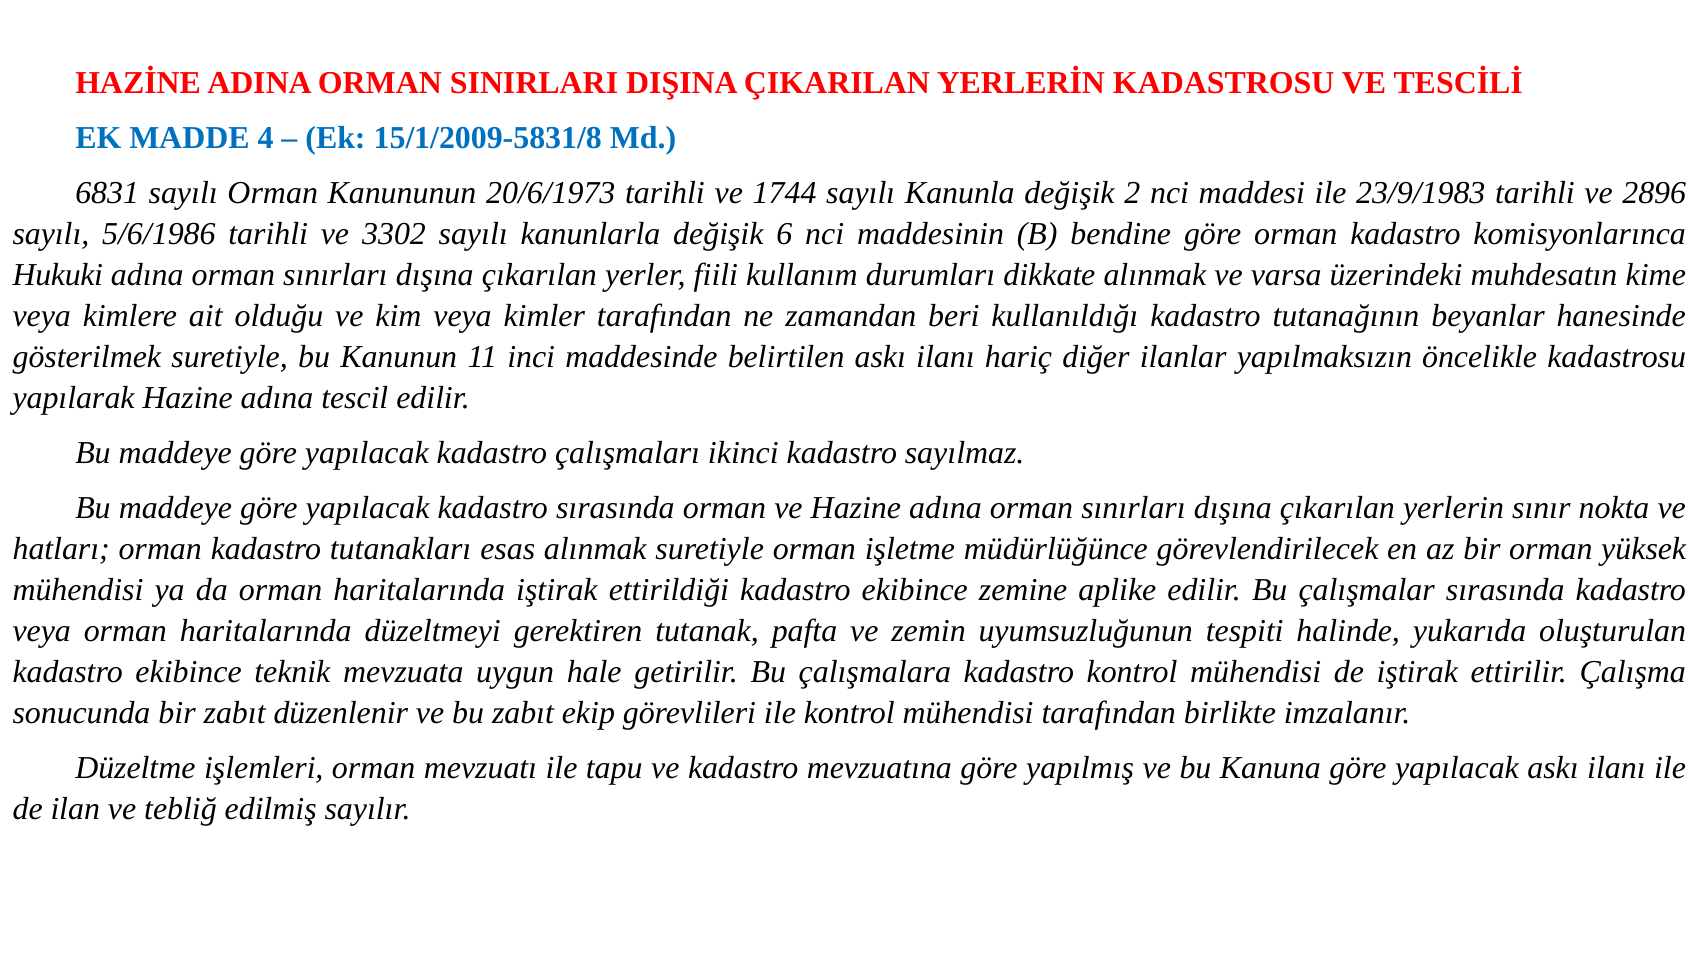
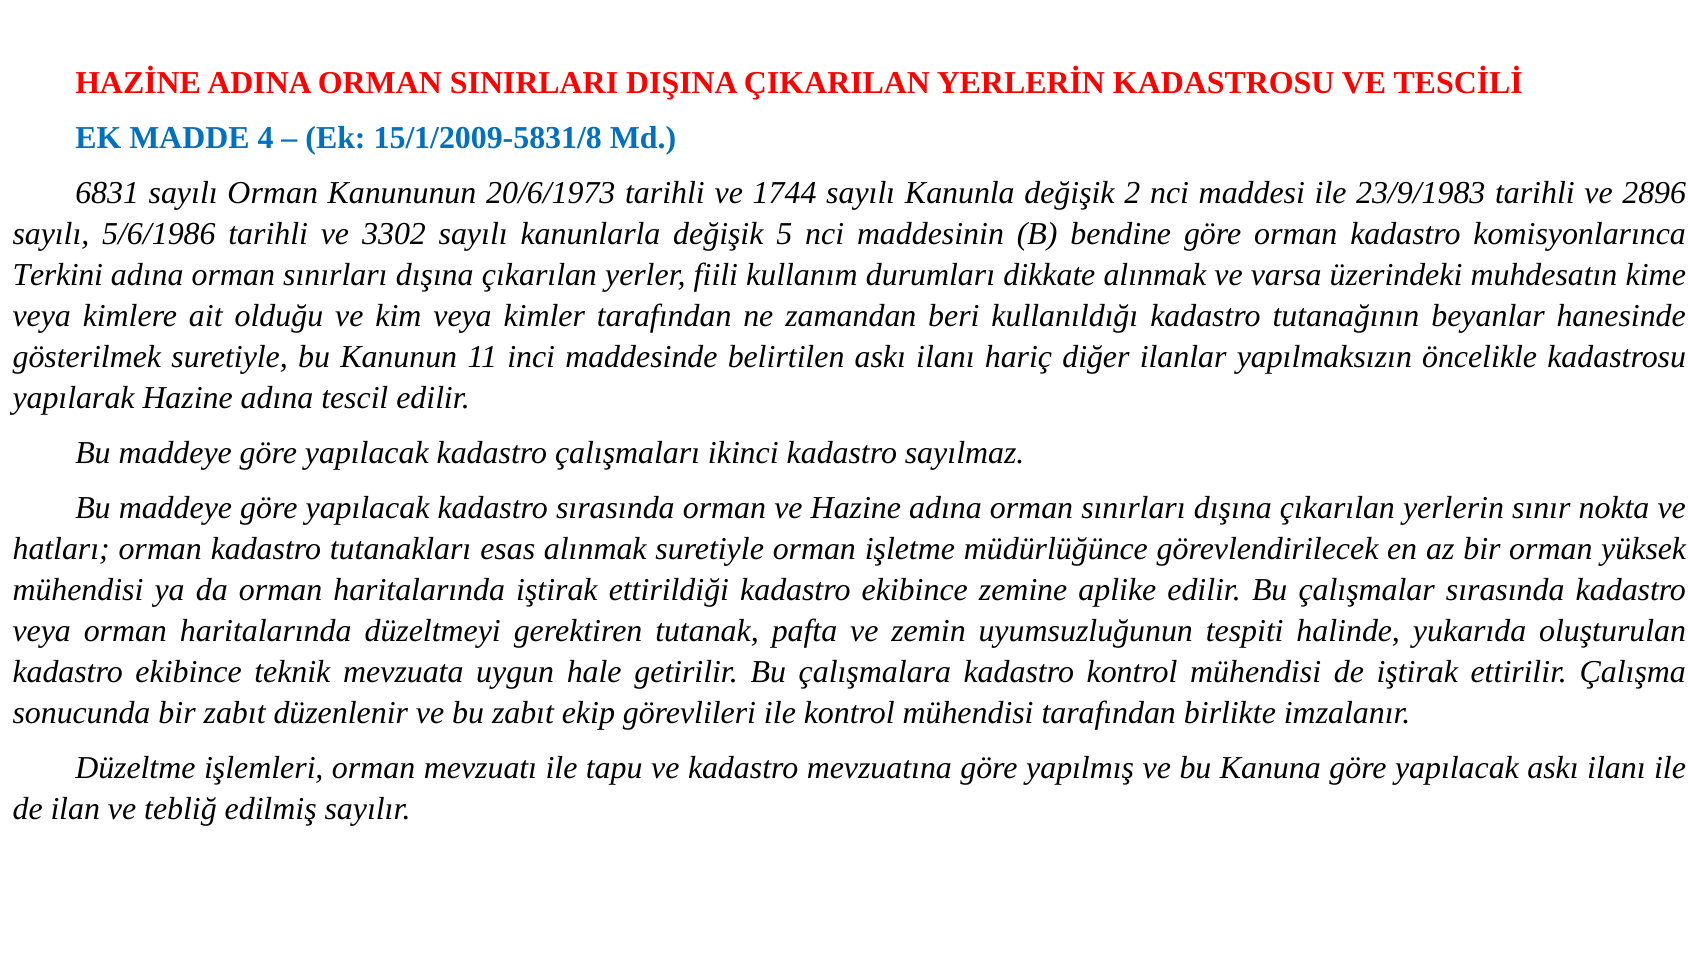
6: 6 -> 5 (784, 234)
Hukuki: Hukuki -> Terkini (58, 275)
